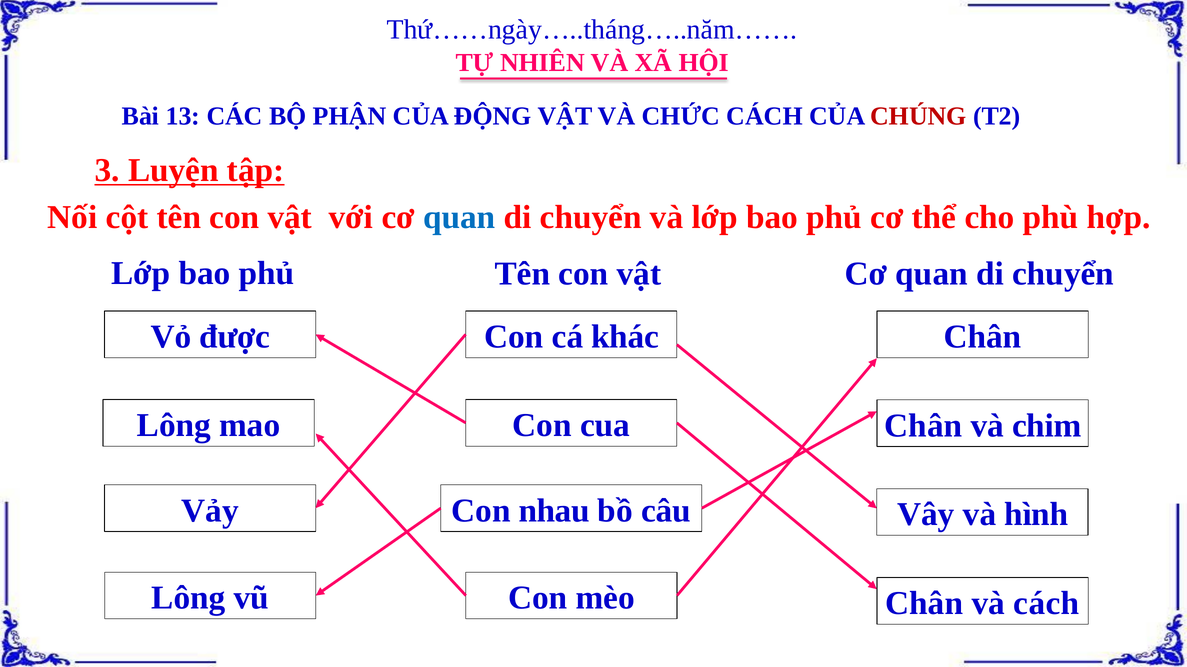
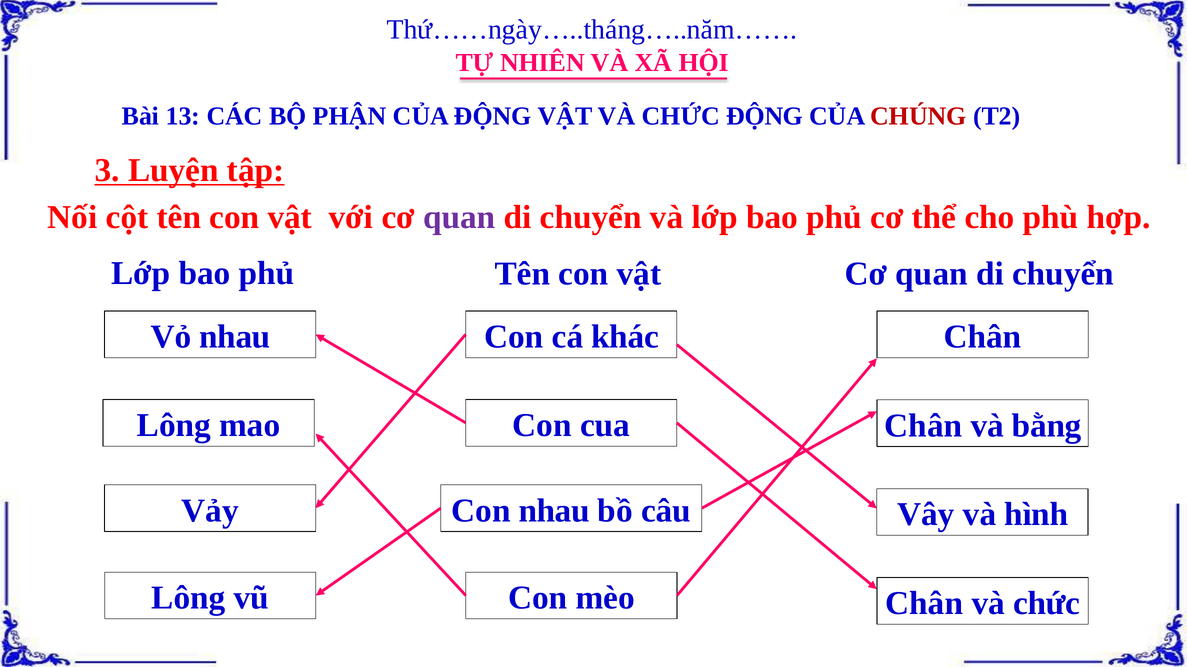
CHỨC CÁCH: CÁCH -> ĐỘNG (765, 116)
quan colour: blue -> purple (459, 217)
Vỏ được: được -> nhau (235, 337)
chim: chim -> bằng (1047, 425)
Chân và cách: cách -> chức (1047, 603)
